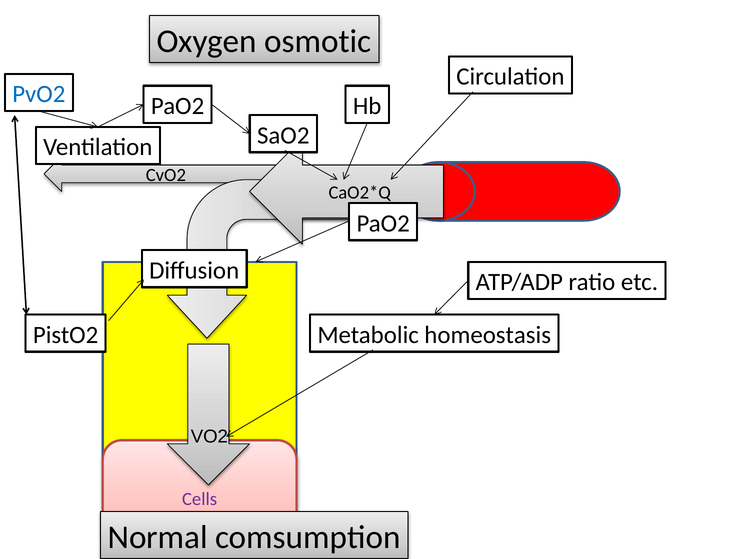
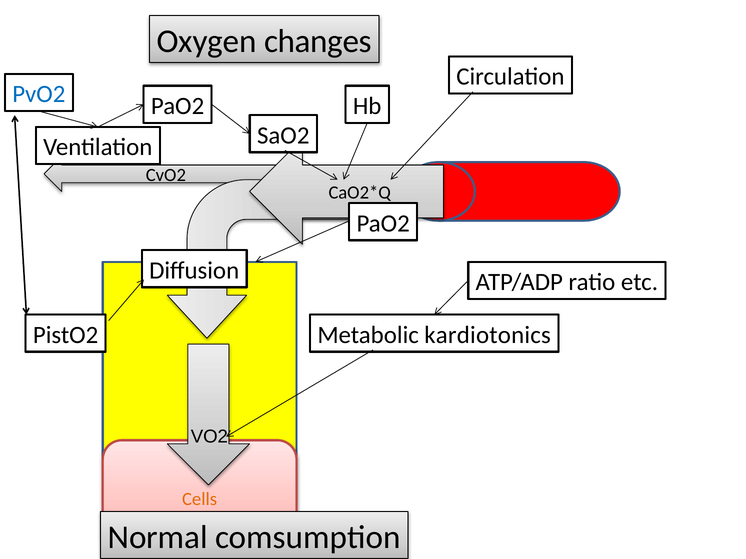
osmotic: osmotic -> changes (318, 41)
homeostasis: homeostasis -> kardiotonics (488, 335)
Cells colour: purple -> orange (200, 500)
